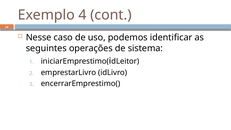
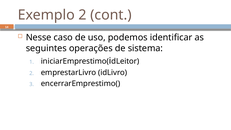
Exemplo 4: 4 -> 2 (82, 15)
